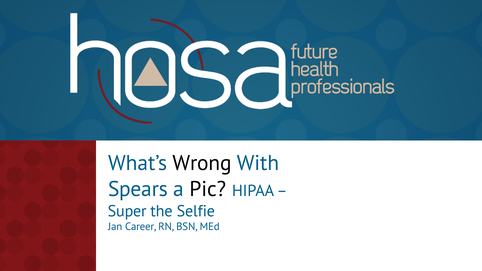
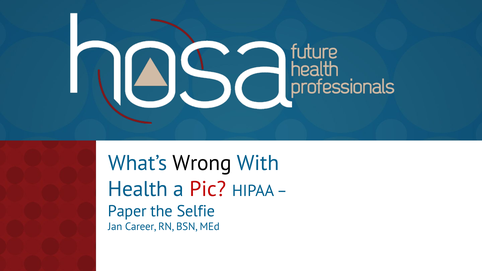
Spears: Spears -> Health (138, 189)
Pic colour: black -> red (208, 189)
Super: Super -> Paper (127, 211)
